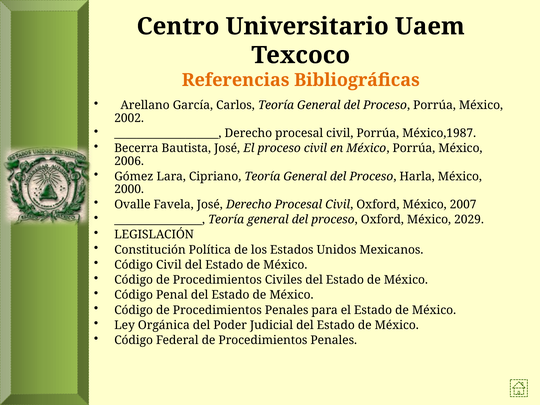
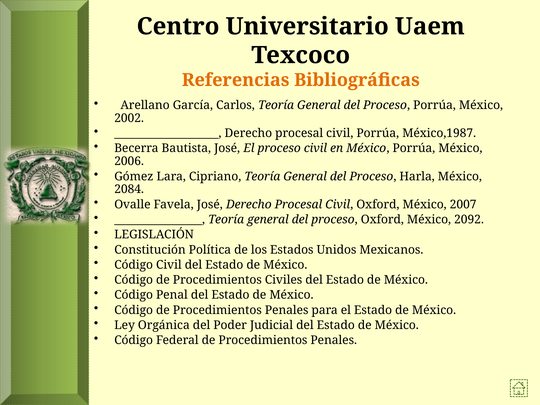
2000: 2000 -> 2084 (129, 189)
2029: 2029 -> 2092 (469, 220)
